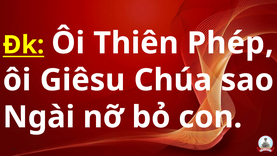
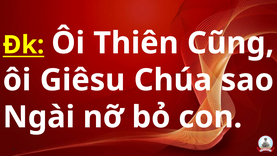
Phép: Phép -> Cũng (231, 43)
